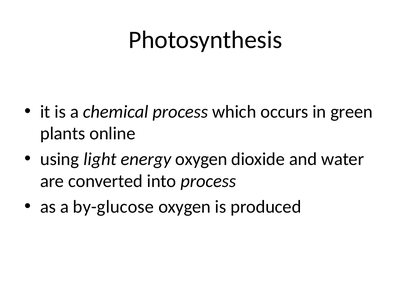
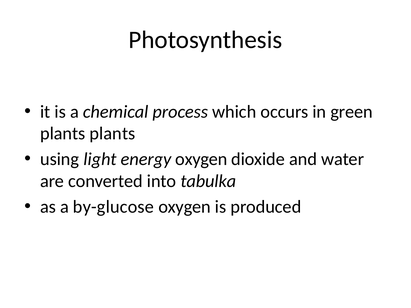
plants online: online -> plants (112, 134)
into process: process -> tabulka (208, 181)
